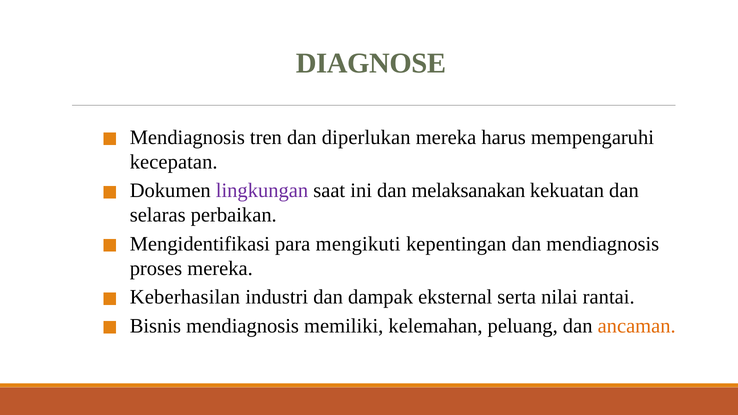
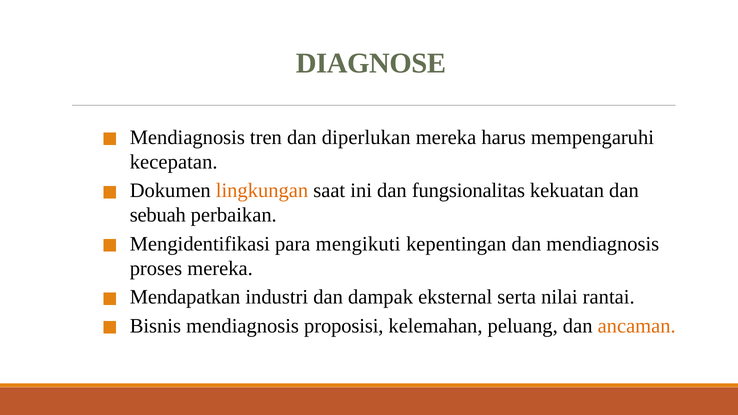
lingkungan colour: purple -> orange (262, 191)
melaksanakan: melaksanakan -> fungsionalitas (468, 191)
selaras: selaras -> sebuah (158, 215)
Keberhasilan: Keberhasilan -> Mendapatkan (185, 297)
memiliki: memiliki -> proposisi (344, 326)
